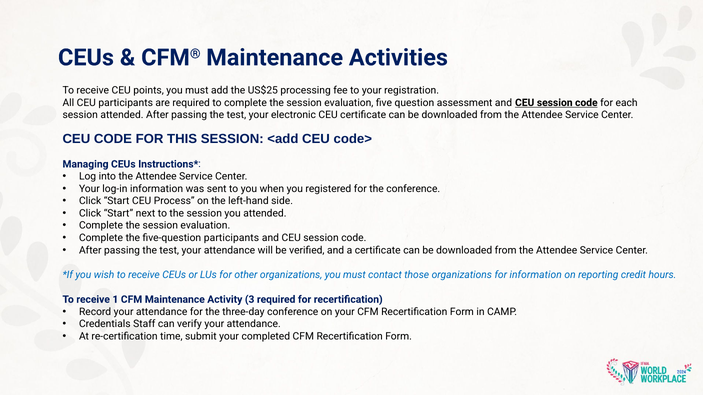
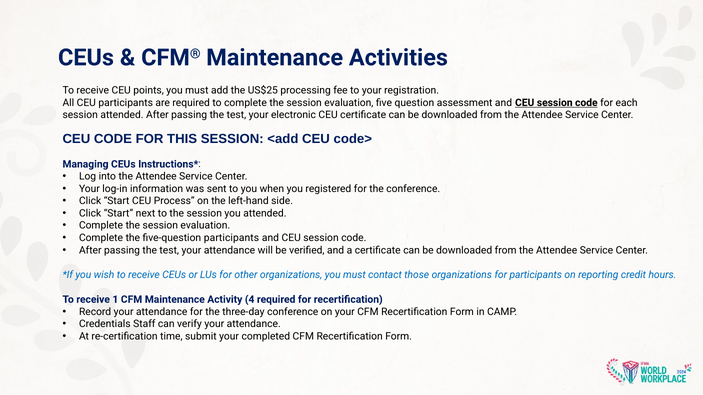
for information: information -> participants (536, 275)
3: 3 -> 4 (250, 300)
